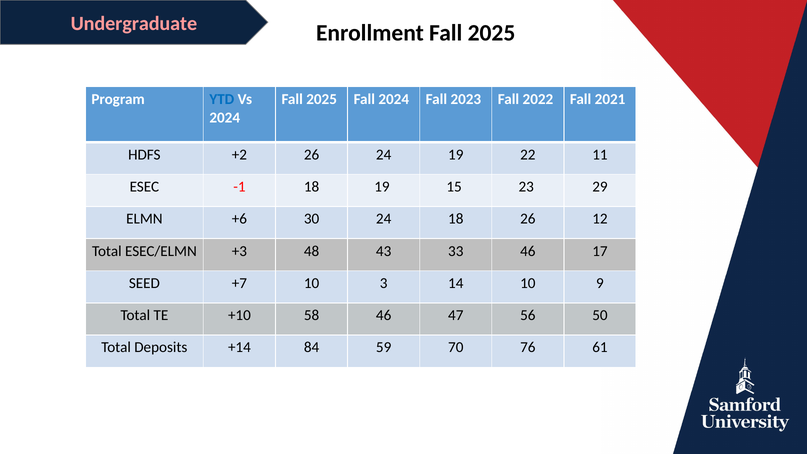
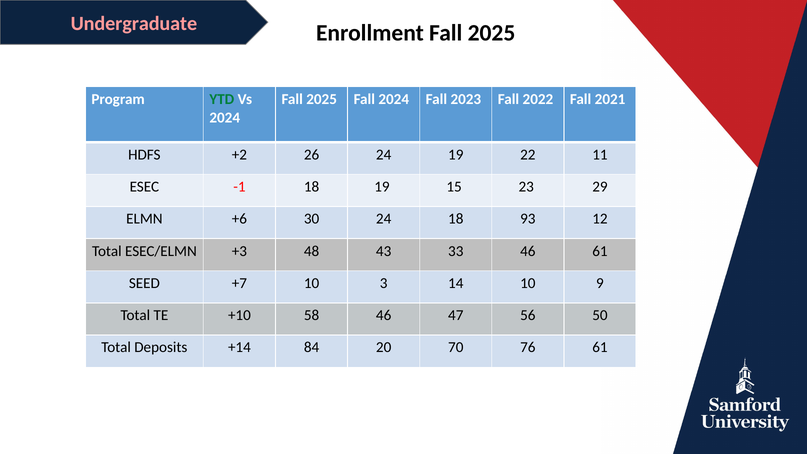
YTD colour: blue -> green (222, 99)
18 26: 26 -> 93 (528, 219)
46 17: 17 -> 61 (600, 251)
59: 59 -> 20 (384, 347)
